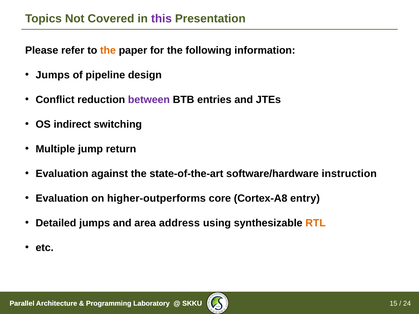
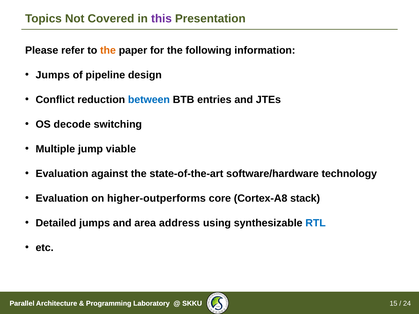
between colour: purple -> blue (149, 100)
indirect: indirect -> decode (72, 124)
return: return -> viable (121, 149)
instruction: instruction -> technology (349, 174)
entry: entry -> stack (305, 198)
RTL colour: orange -> blue (316, 223)
